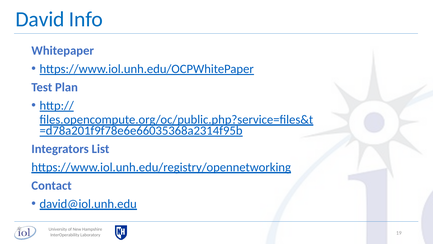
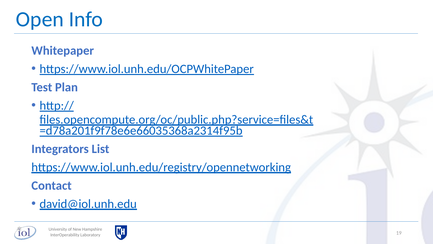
David: David -> Open (40, 19)
